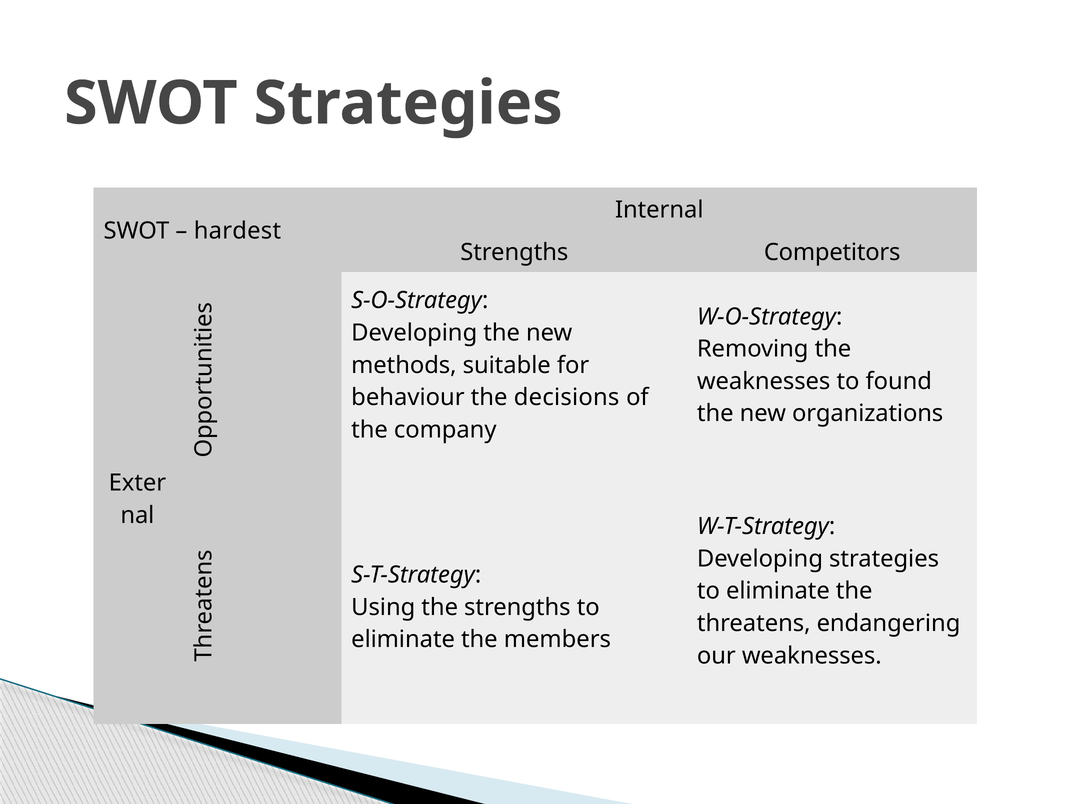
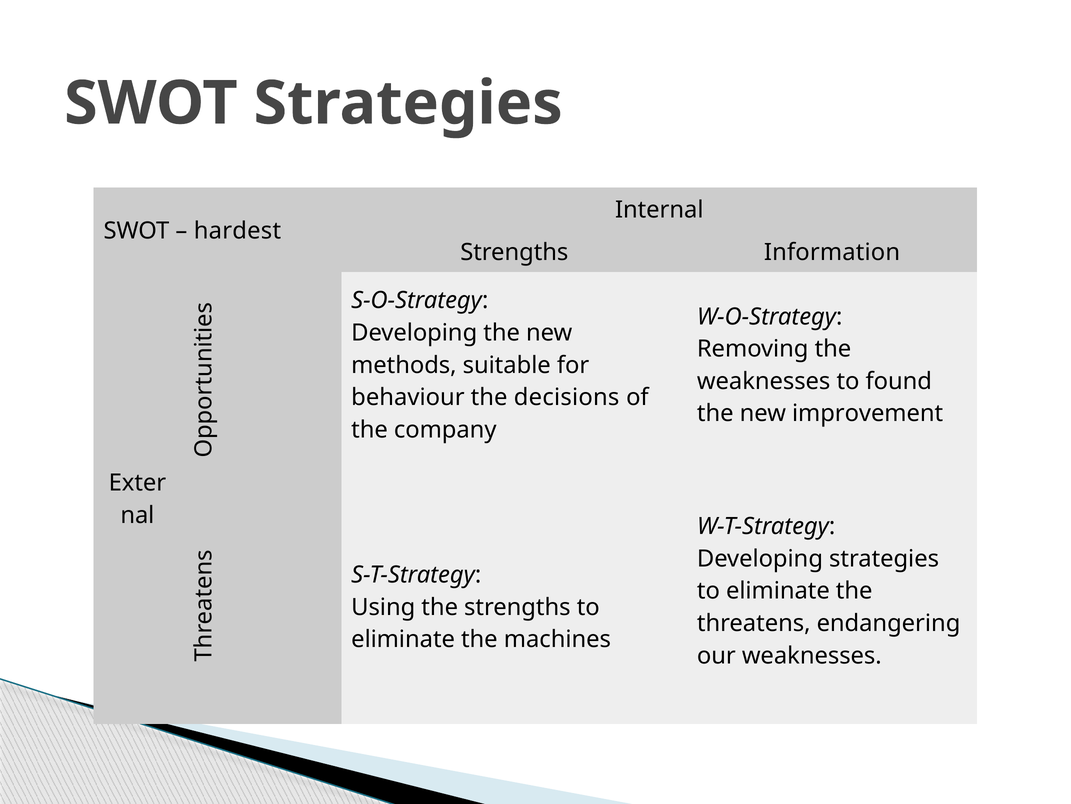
Competitors: Competitors -> Information (832, 252)
organizations: organizations -> improvement (868, 413)
members: members -> machines (557, 639)
